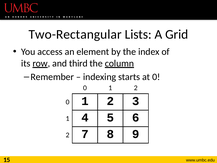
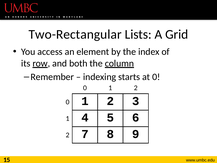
third: third -> both (78, 63)
